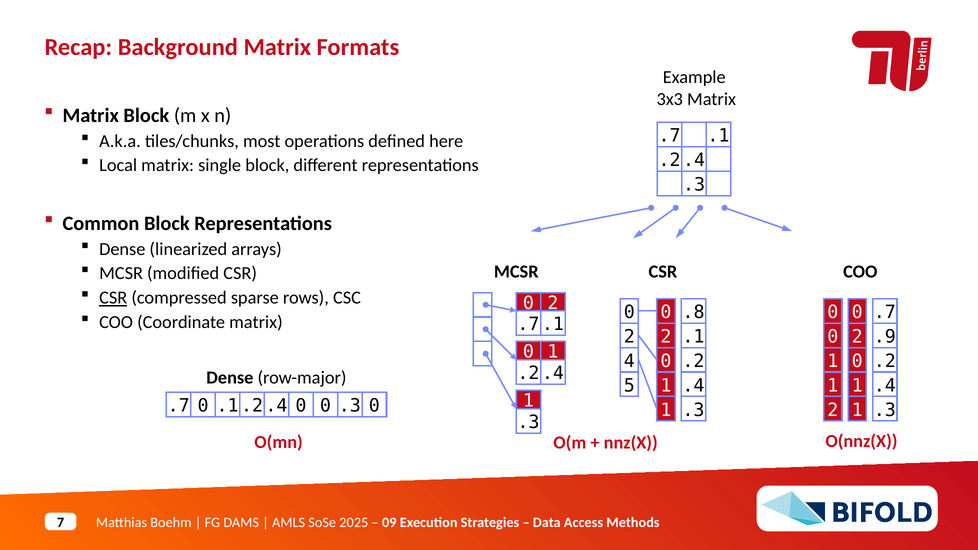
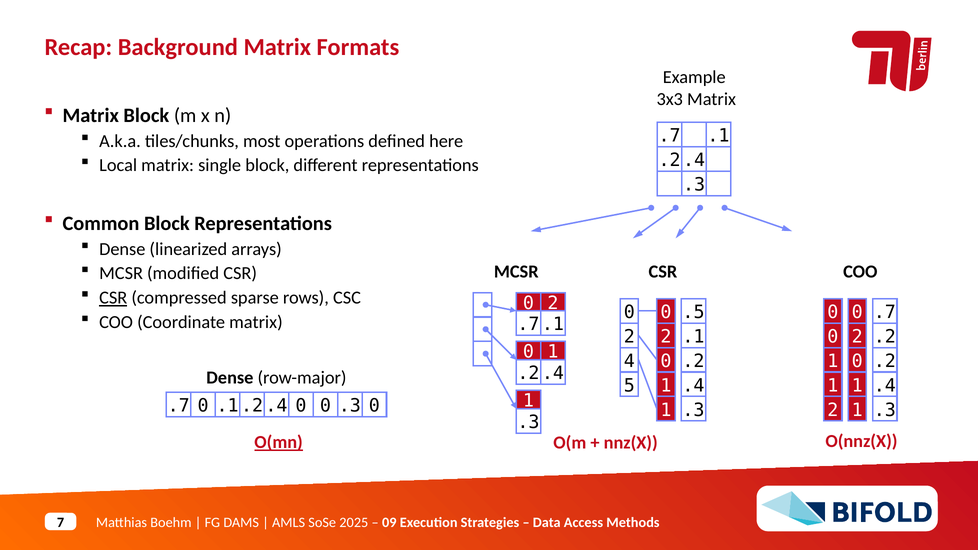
.8: .8 -> .5 (694, 312)
.9: .9 -> .2 (885, 337)
O(mn underline: none -> present (279, 442)
